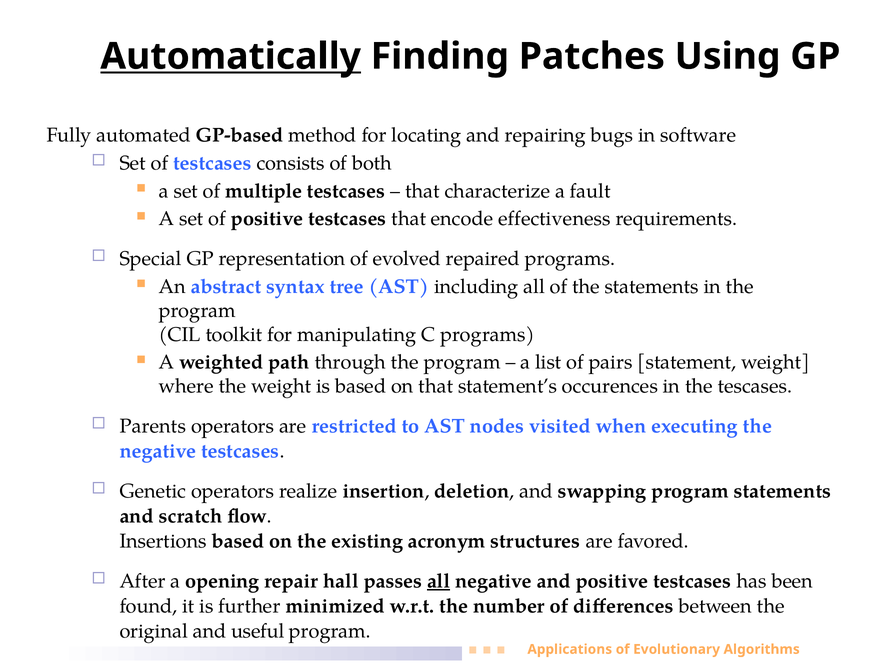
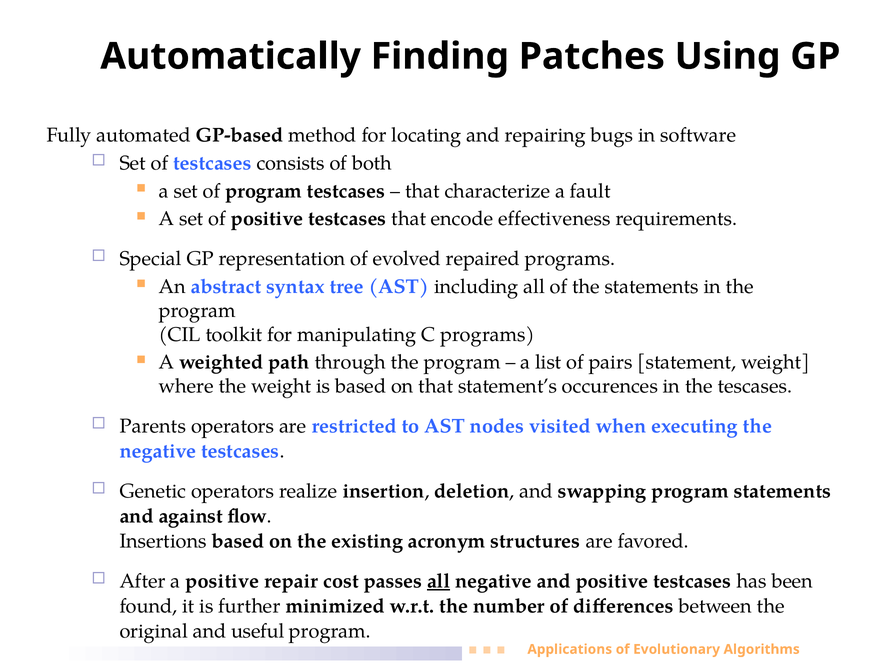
Automatically underline: present -> none (231, 56)
of multiple: multiple -> program (264, 191)
scratch: scratch -> against (191, 516)
a opening: opening -> positive (222, 581)
hall: hall -> cost (341, 581)
